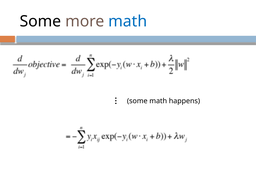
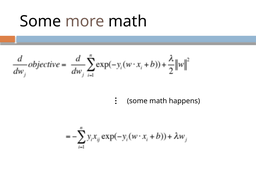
math colour: blue -> black (128, 21)
